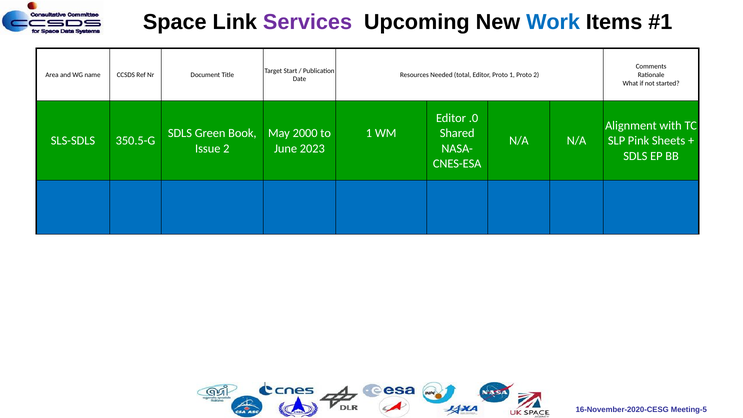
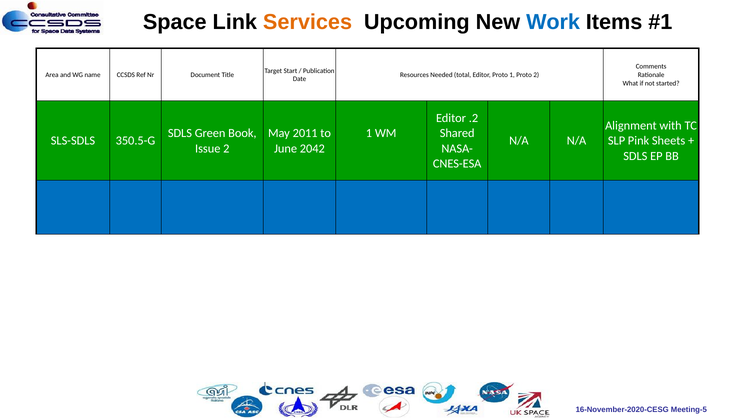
Services colour: purple -> orange (308, 22)
.0: .0 -> .2 (473, 118)
2000: 2000 -> 2011 (305, 133)
2023: 2023 -> 2042 (312, 148)
